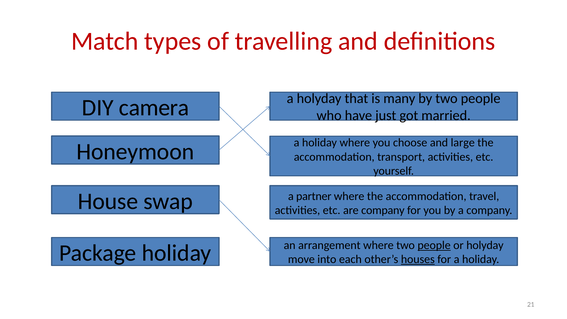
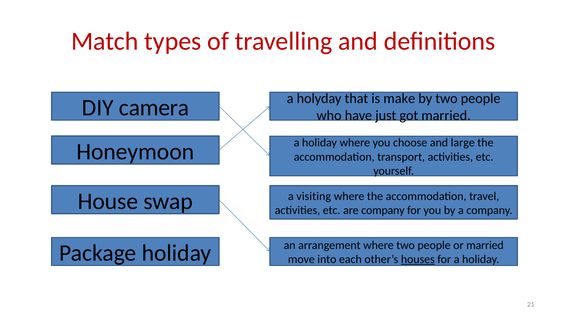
many: many -> make (399, 99)
partner: partner -> visiting (314, 196)
people underline: present -> none (434, 245)
or holyday: holyday -> married (485, 245)
